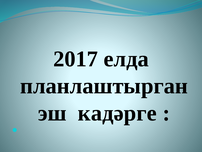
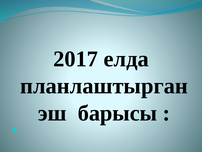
кадәрге: кадәрге -> барысы (117, 113)
